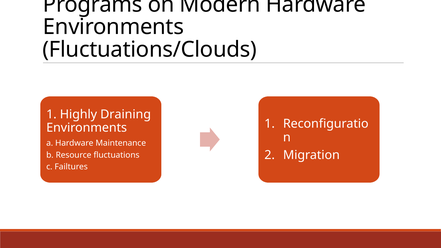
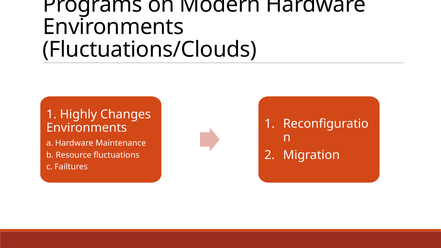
Draining: Draining -> Changes (126, 114)
